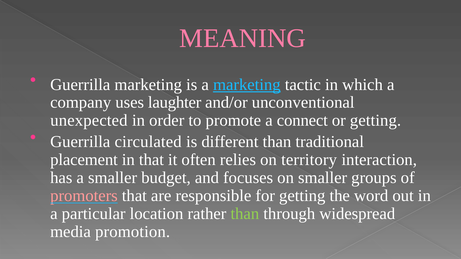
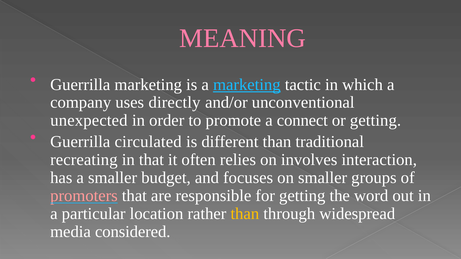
laughter: laughter -> directly (174, 103)
placement: placement -> recreating (84, 160)
territory: territory -> involves (309, 160)
than colour: light green -> yellow (245, 214)
promotion: promotion -> considered (133, 232)
